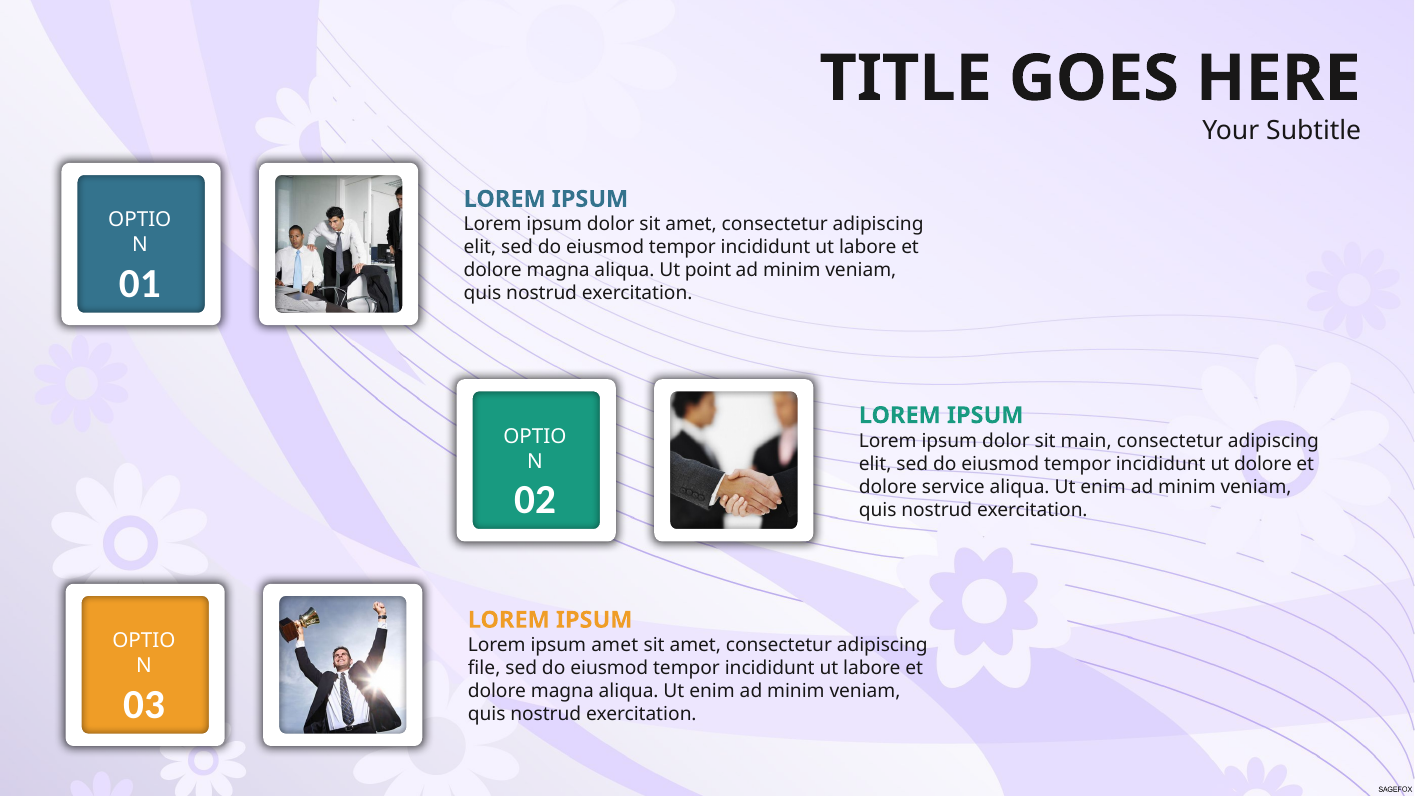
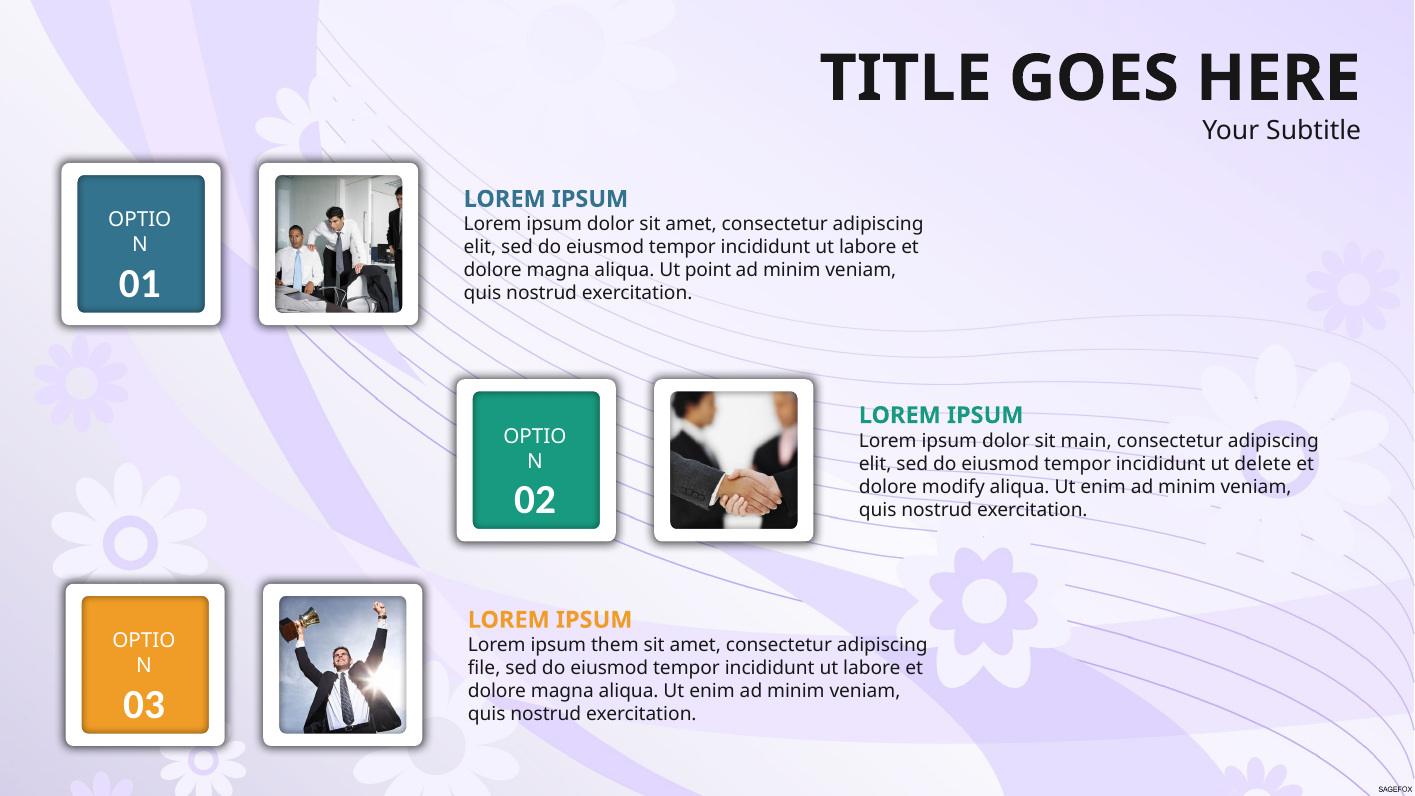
ut dolore: dolore -> delete (1263, 464)
service: service -> modify (953, 487)
ipsum amet: amet -> them (615, 645)
